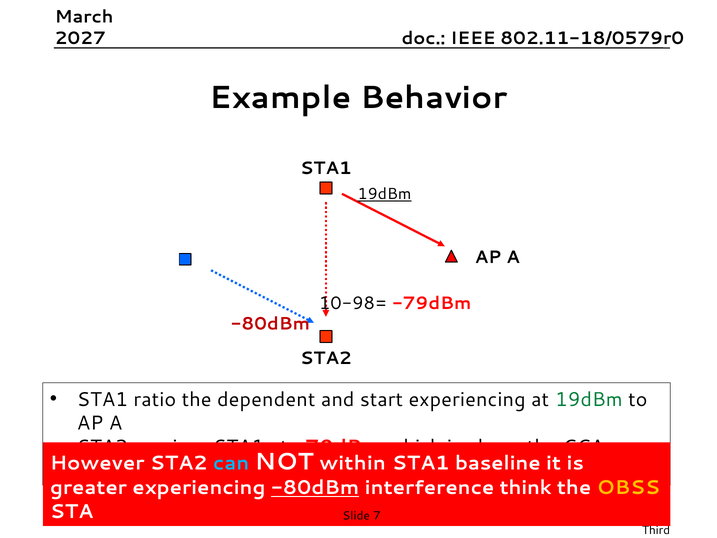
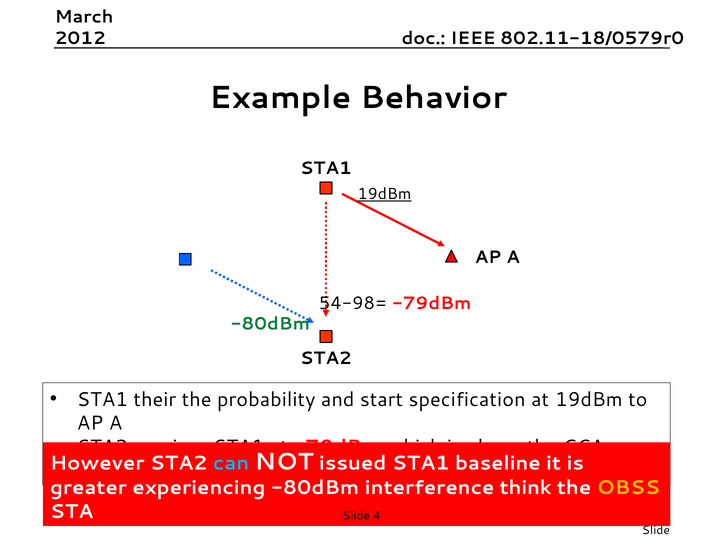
2027: 2027 -> 2012 (80, 38)
10-98=: 10-98= -> 54-98= (353, 303)
-80dBm colour: red -> green (270, 324)
ratio: ratio -> their (155, 399)
dependent: dependent -> probability (266, 399)
start experiencing: experiencing -> specification (467, 399)
19dBm colour: green -> black (589, 399)
within: within -> issued (353, 463)
-80dBm underline: present -> none (315, 488)
7: 7 -> 4 (377, 516)
Third: Third -> Slide (656, 530)
